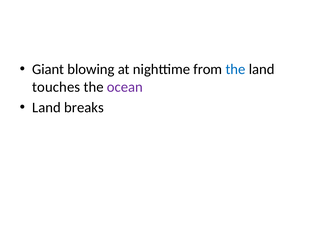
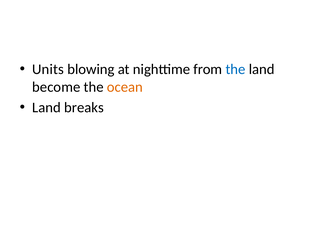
Giant: Giant -> Units (48, 69)
touches: touches -> become (56, 87)
ocean colour: purple -> orange (125, 87)
